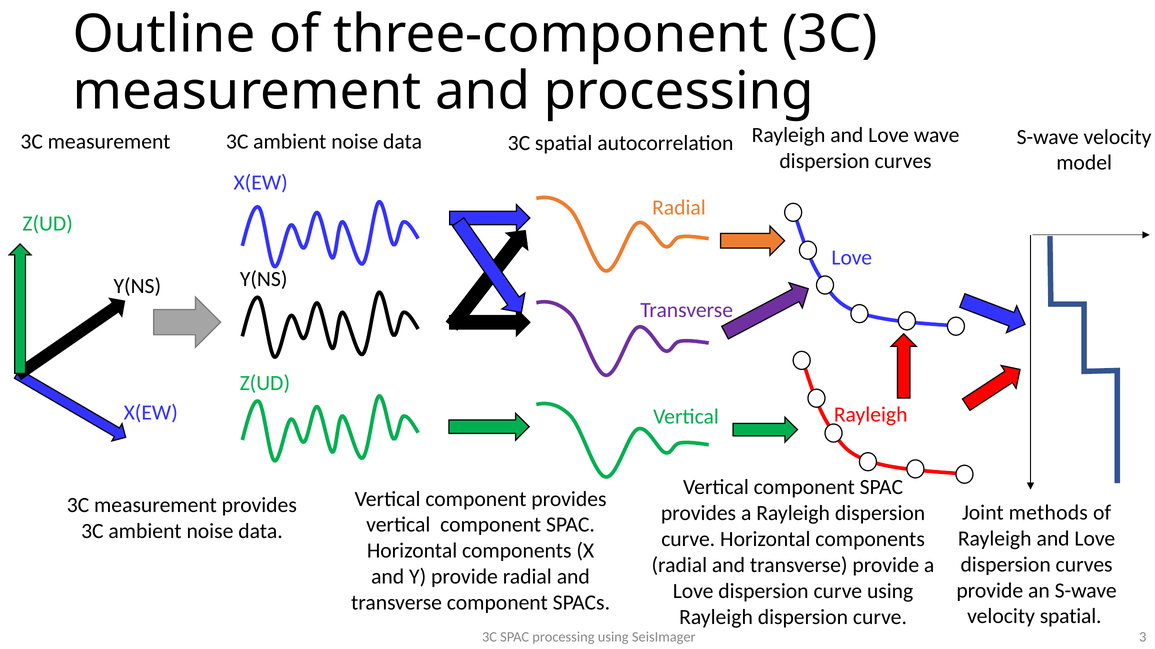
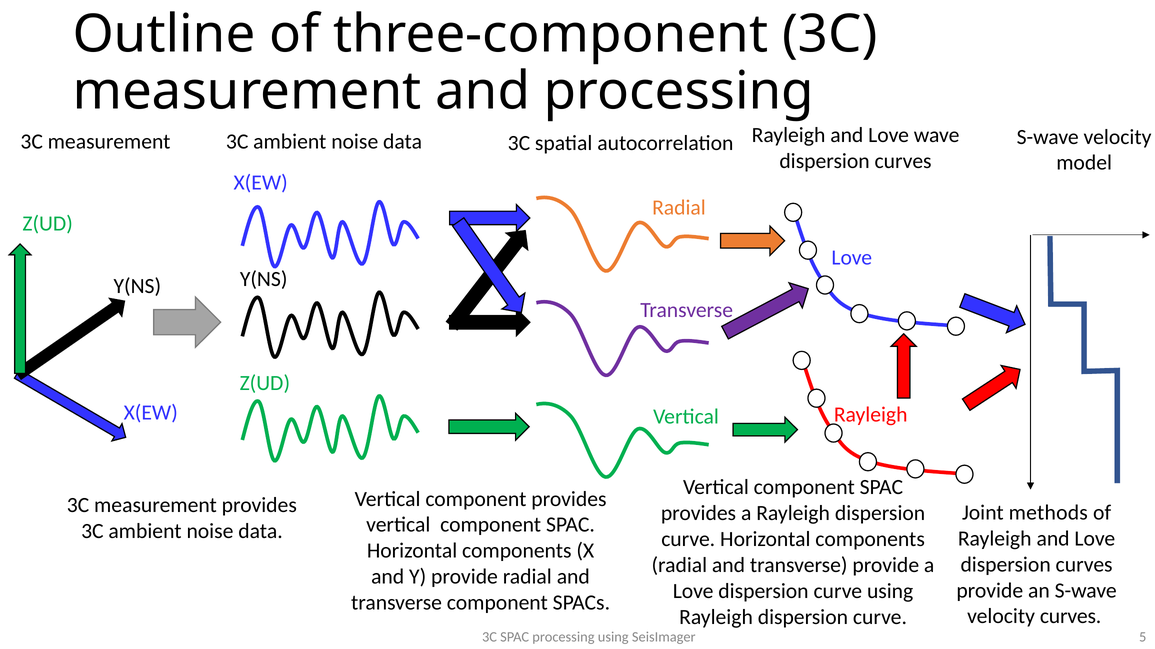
velocity spatial: spatial -> curves (1071, 617)
3: 3 -> 5 (1143, 638)
